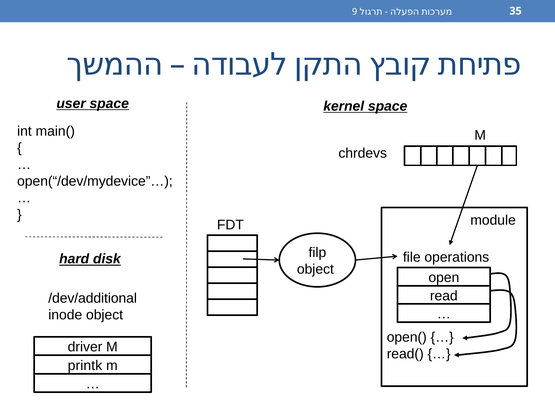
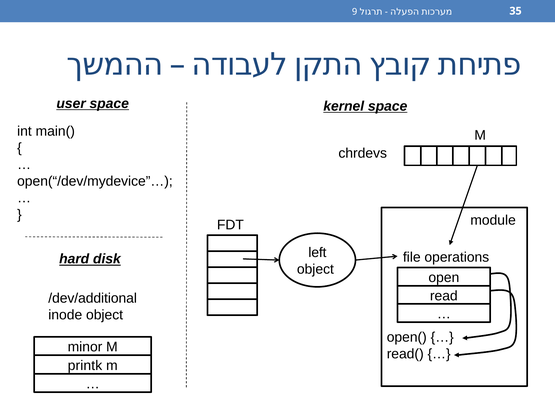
filp: filp -> left (317, 252)
driver: driver -> minor (85, 346)
